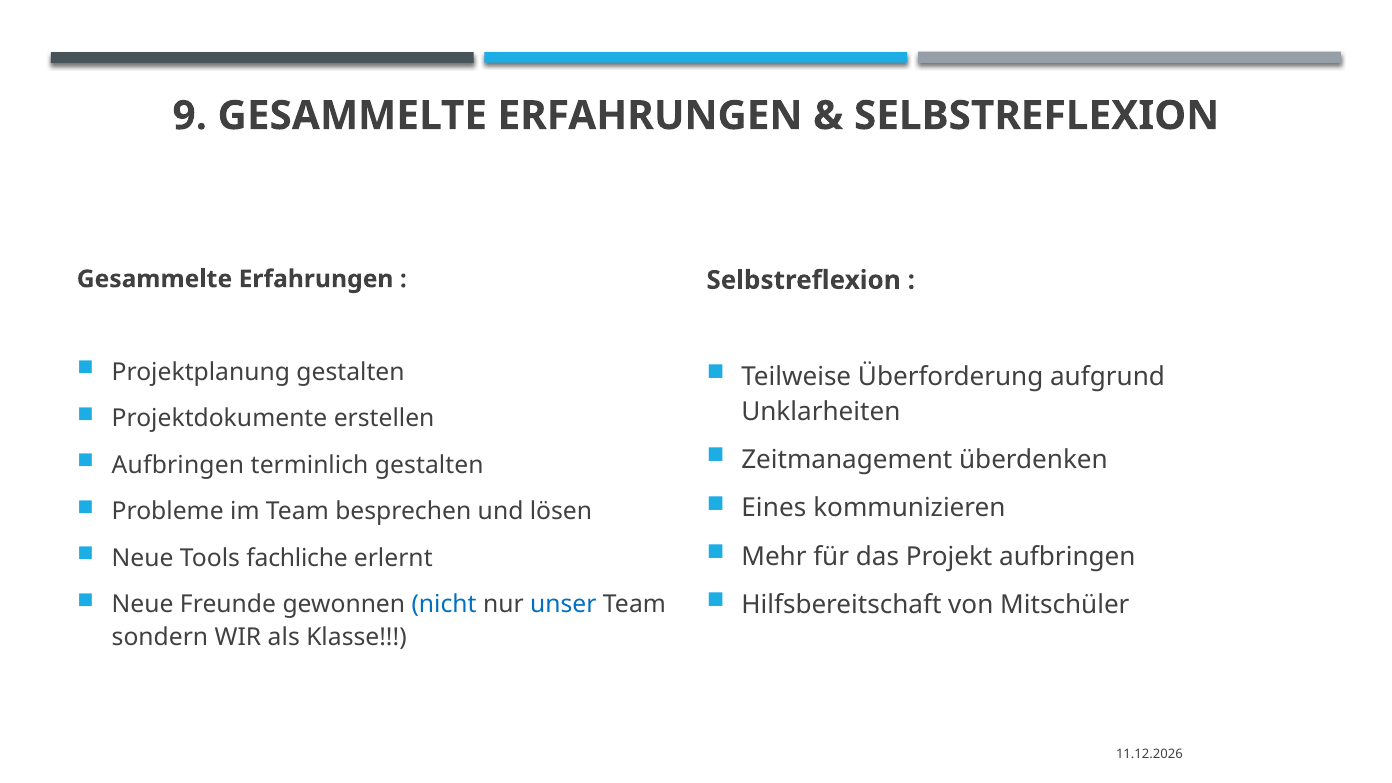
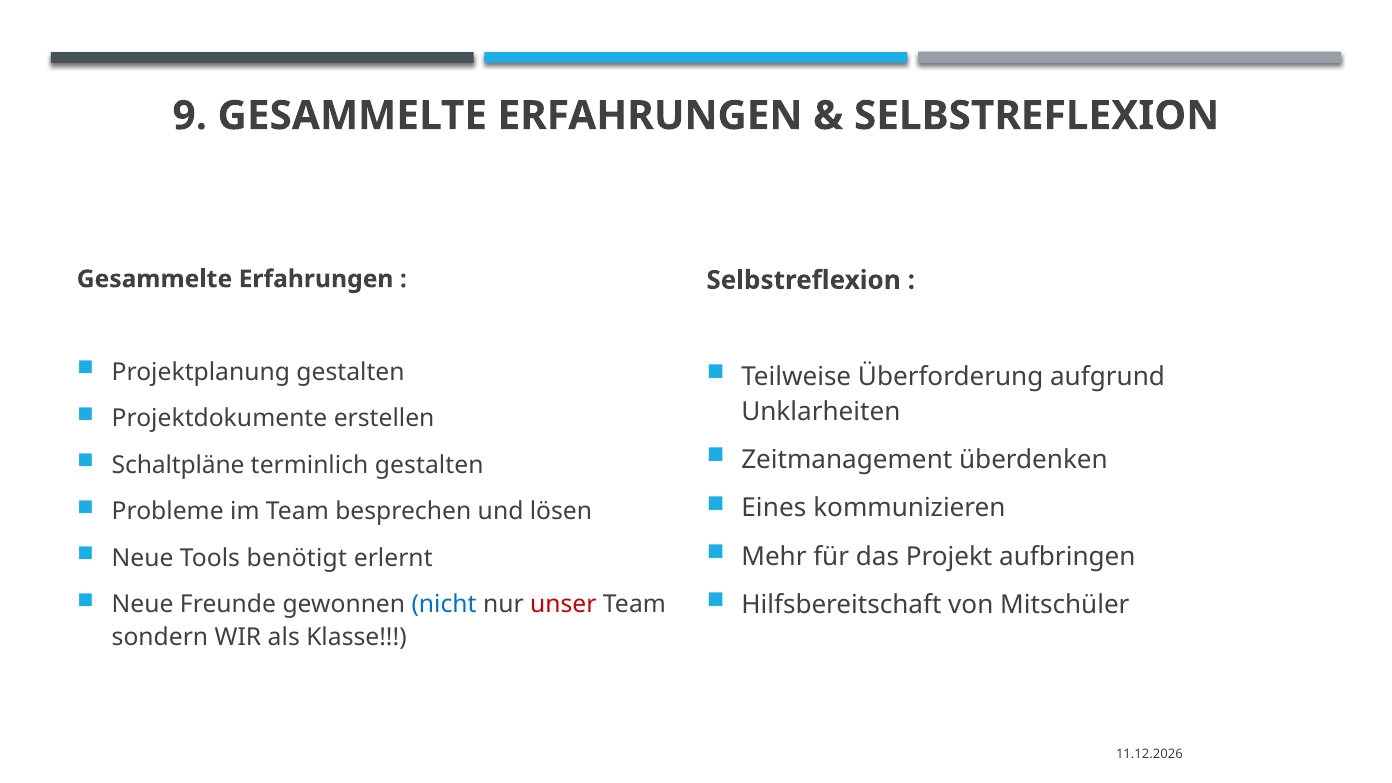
Aufbringen: Aufbringen -> Schaltpläne (178, 465)
fachliche: fachliche -> benötigt (297, 558)
unser colour: blue -> red (563, 604)
